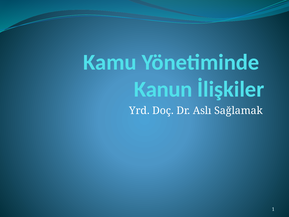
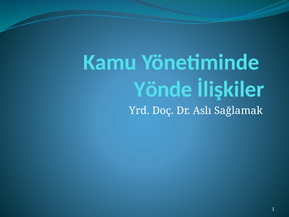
Kanun: Kanun -> Yönde (163, 89)
